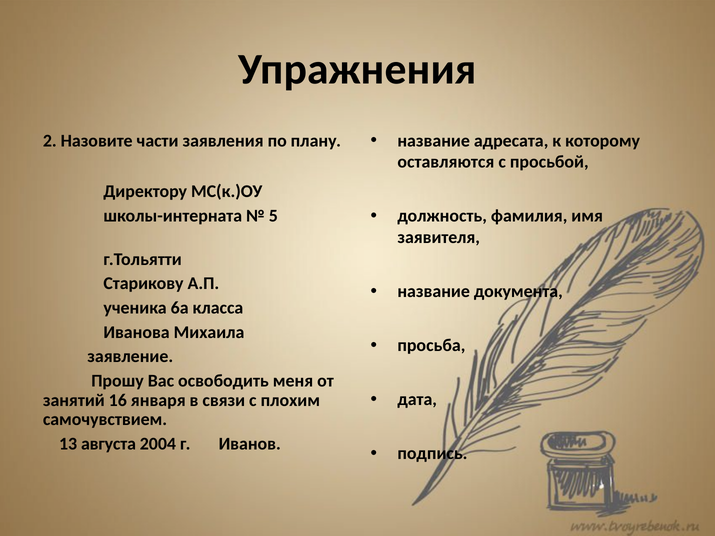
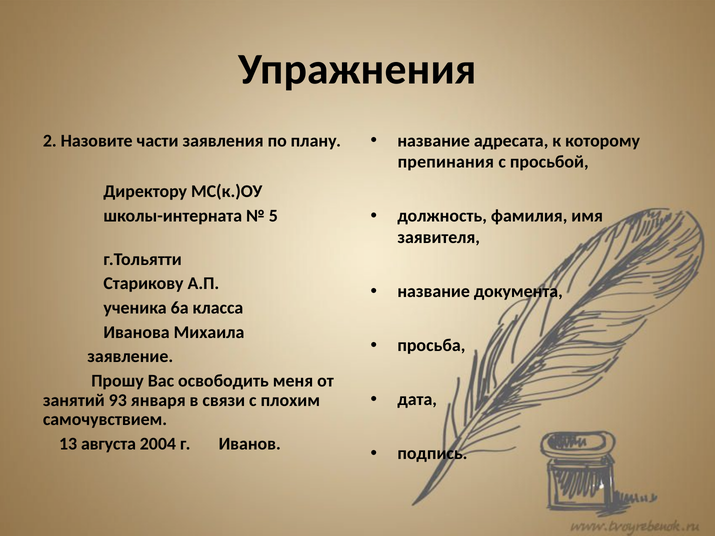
оставляются: оставляются -> препинания (446, 162)
16: 16 -> 93 (118, 400)
